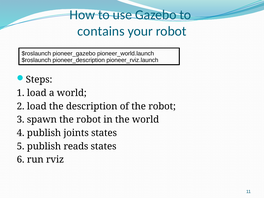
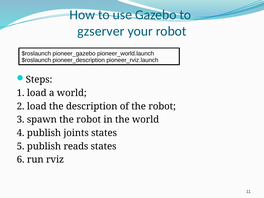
contains: contains -> gzserver (101, 31)
